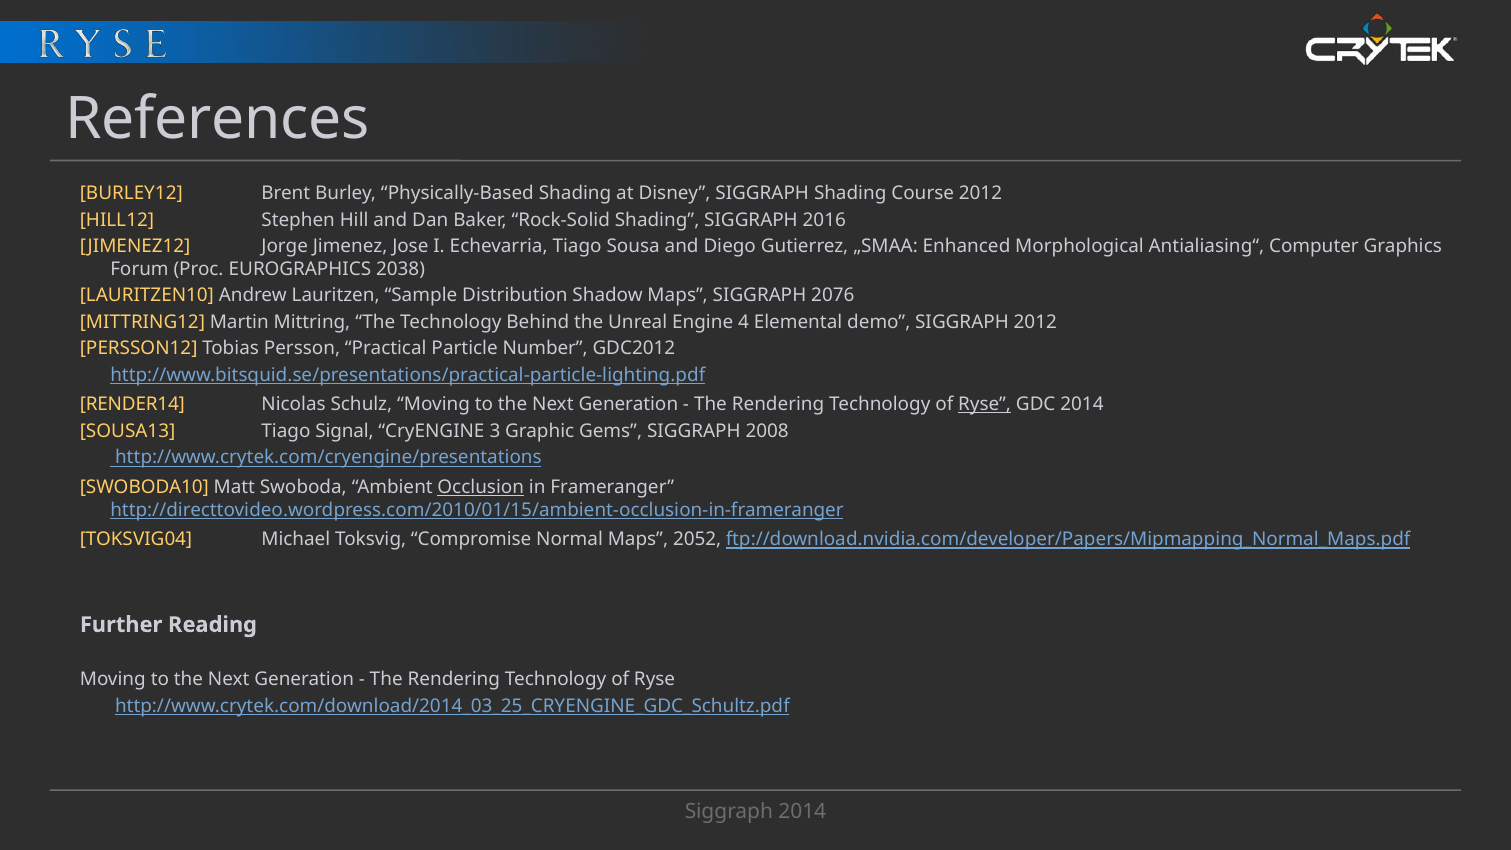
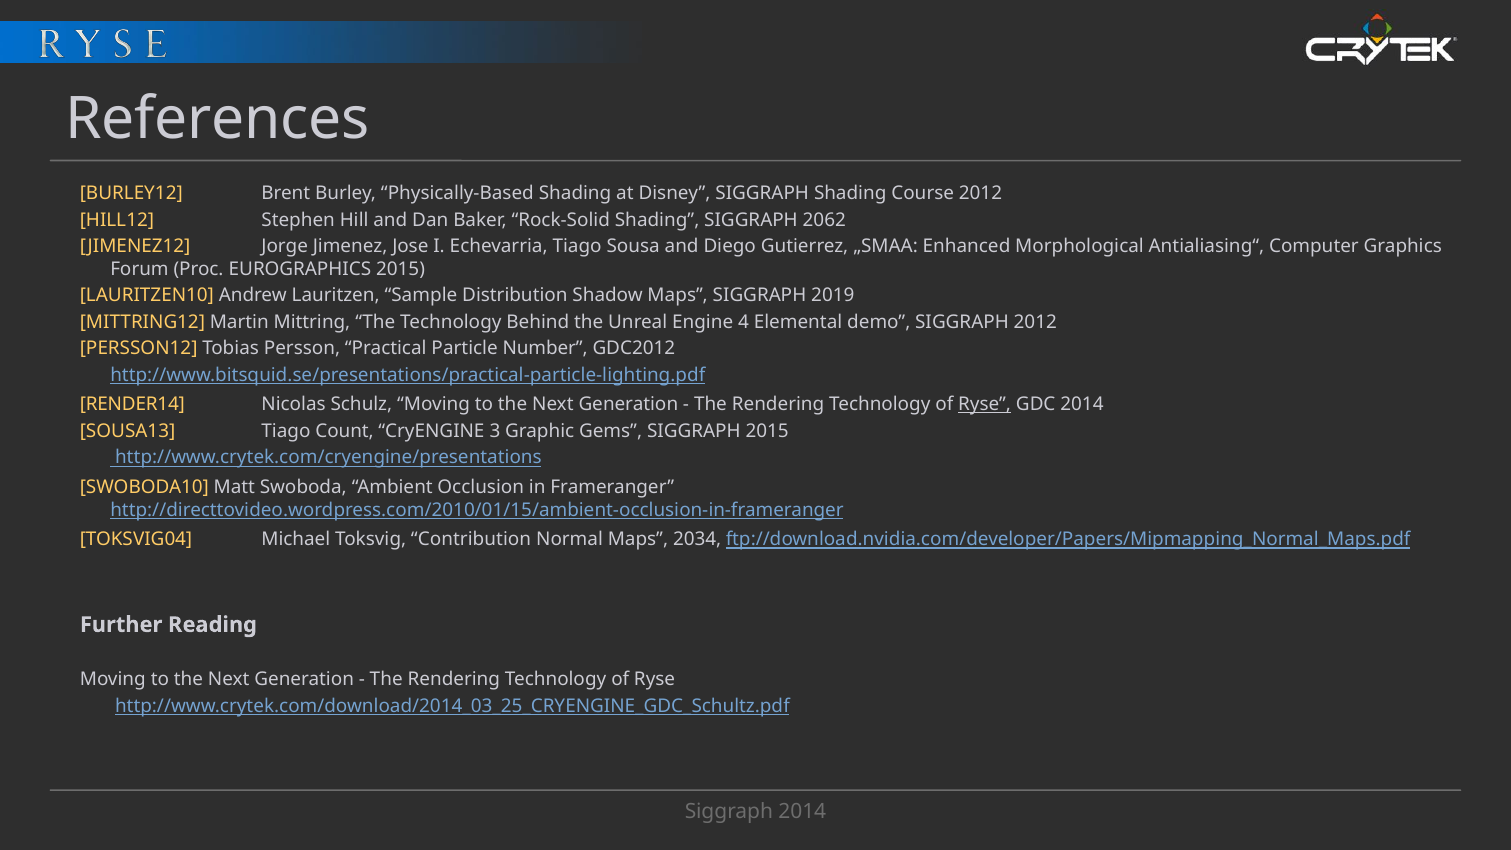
2016: 2016 -> 2062 (824, 220)
EUROGRAPHICS 2038: 2038 -> 2015 (400, 269)
2076: 2076 -> 2019 (833, 296)
Signal: Signal -> Count (345, 431)
SIGGRAPH 2008: 2008 -> 2015 (767, 431)
Occlusion underline: present -> none (481, 487)
Compromise: Compromise -> Contribution (471, 539)
2052: 2052 -> 2034 (697, 539)
